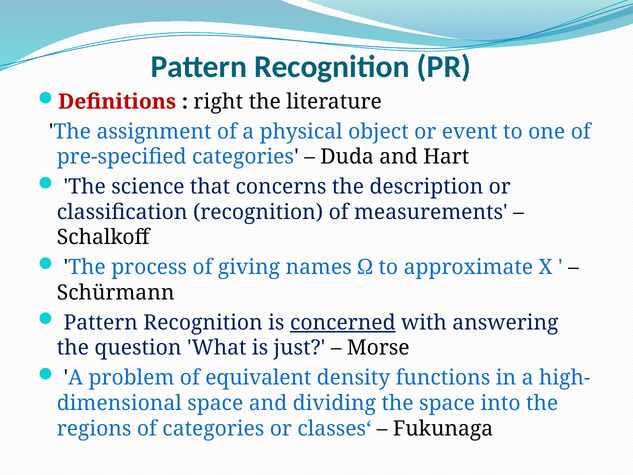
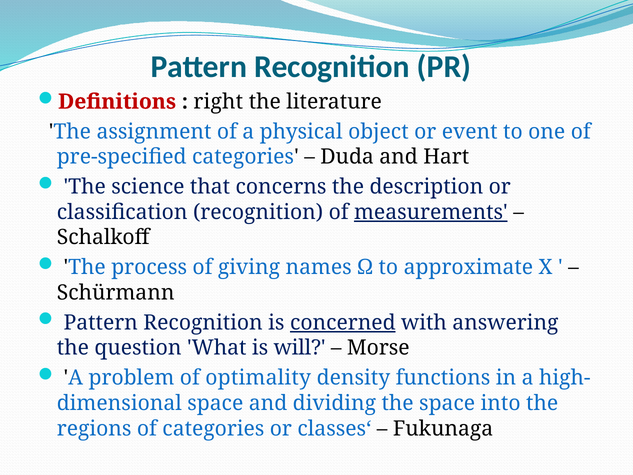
measurements underline: none -> present (431, 212)
just: just -> will (300, 348)
equivalent: equivalent -> optimality (258, 378)
